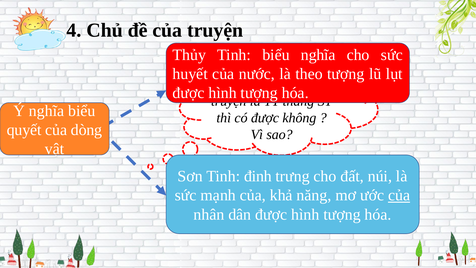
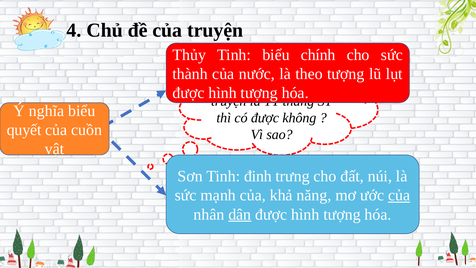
biểu nghĩa: nghĩa -> chính (318, 55)
huyết: huyết -> thành (190, 74)
dòng: dòng -> cuồn (87, 130)
dân underline: none -> present (240, 214)
